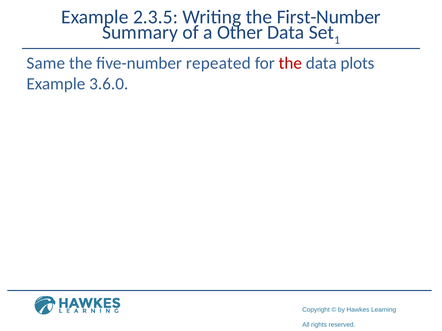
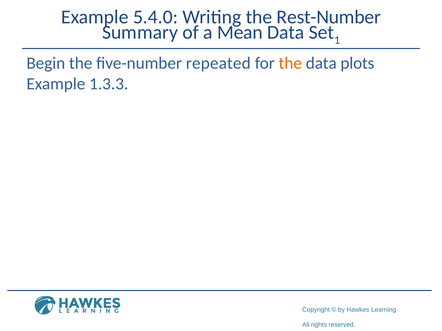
2.3.5: 2.3.5 -> 5.4.0 (156, 17)
First-Number: First-Number -> Rest-Number (329, 17)
Other: Other -> Mean (240, 32)
Same: Same -> Begin (46, 63)
the colour: red -> orange (290, 63)
3.6.0: 3.6.0 -> 1.3.3 (109, 84)
